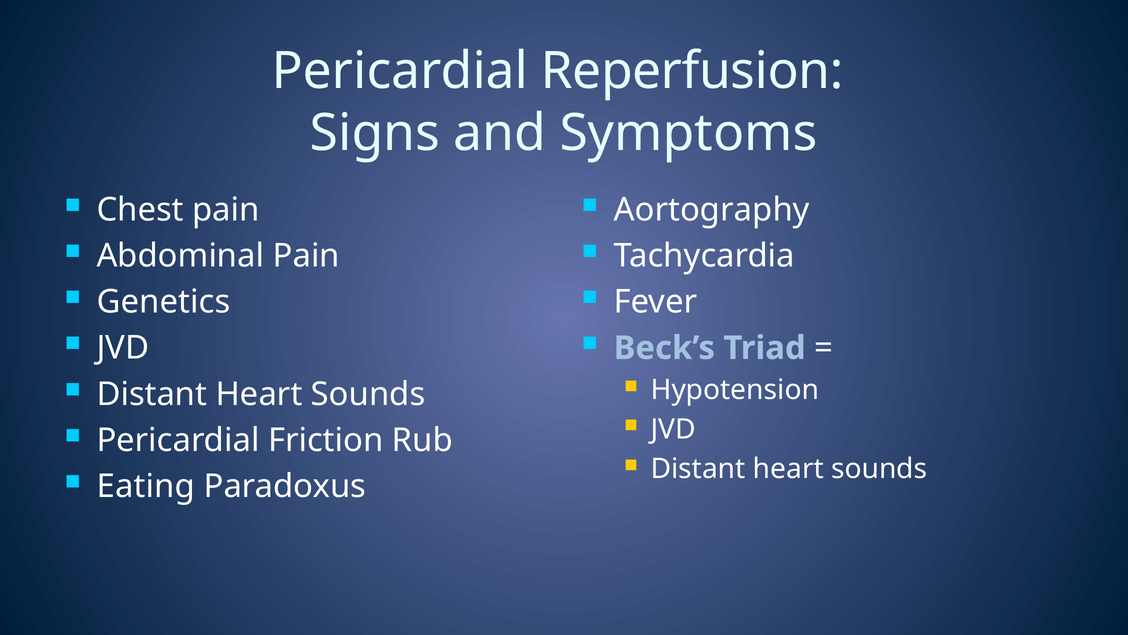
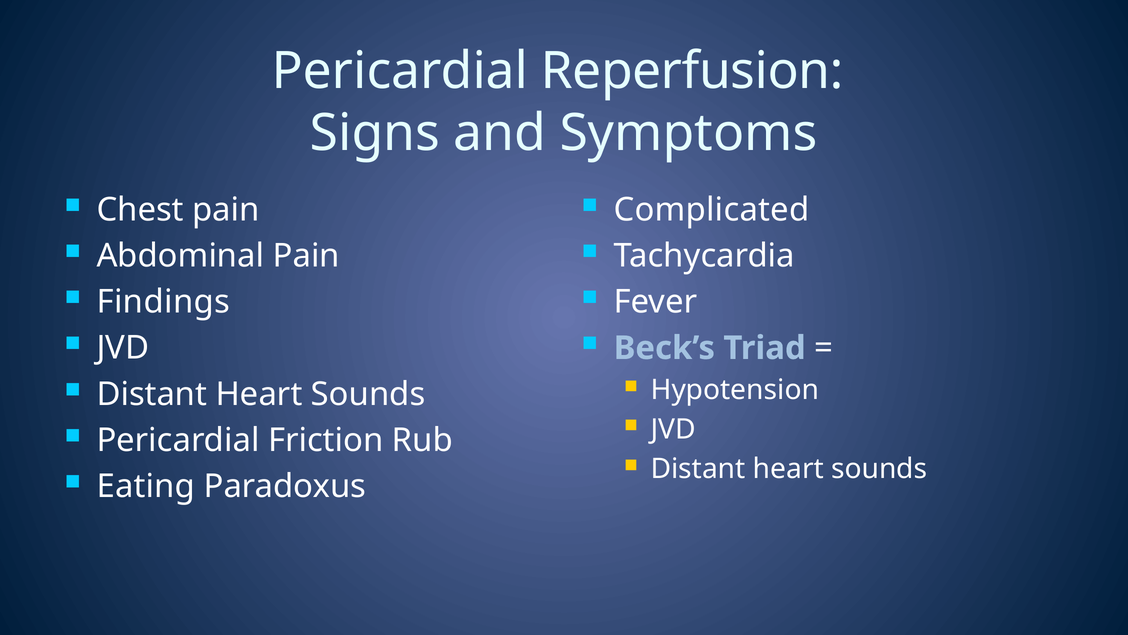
Aortography: Aortography -> Complicated (712, 210)
Genetics: Genetics -> Findings (163, 302)
